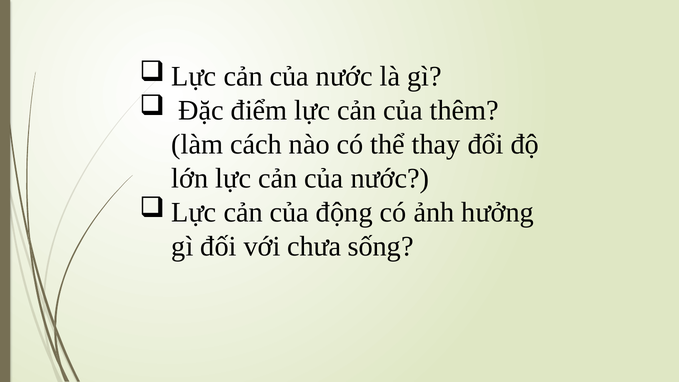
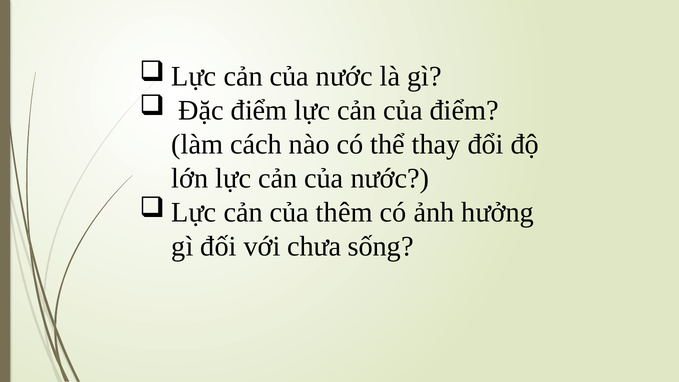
của thêm: thêm -> điểm (464, 110)
động: động -> thêm (344, 212)
